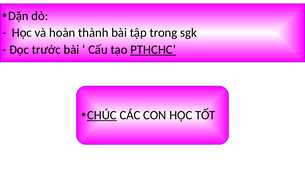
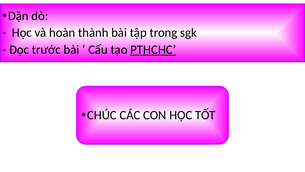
CHÚC underline: present -> none (102, 115)
